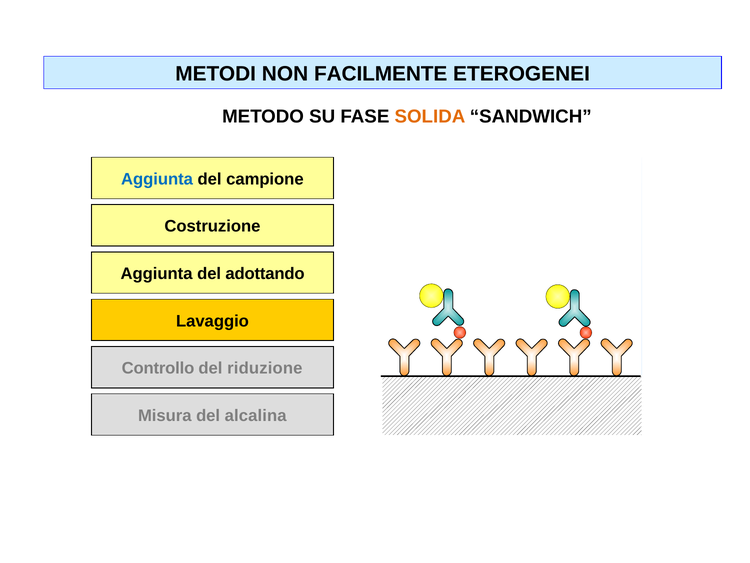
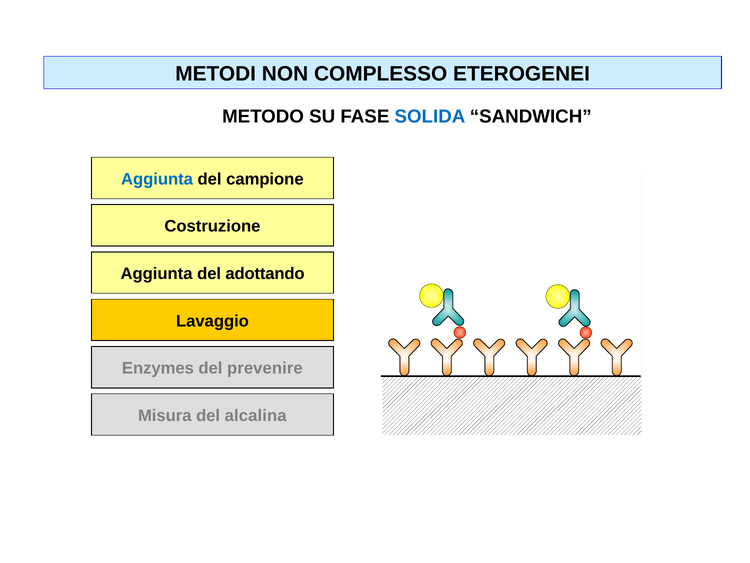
FACILMENTE: FACILMENTE -> COMPLESSO (381, 74)
SOLIDA colour: orange -> blue (430, 116)
Controllo: Controllo -> Enzymes (158, 368)
riduzione: riduzione -> prevenire (265, 368)
